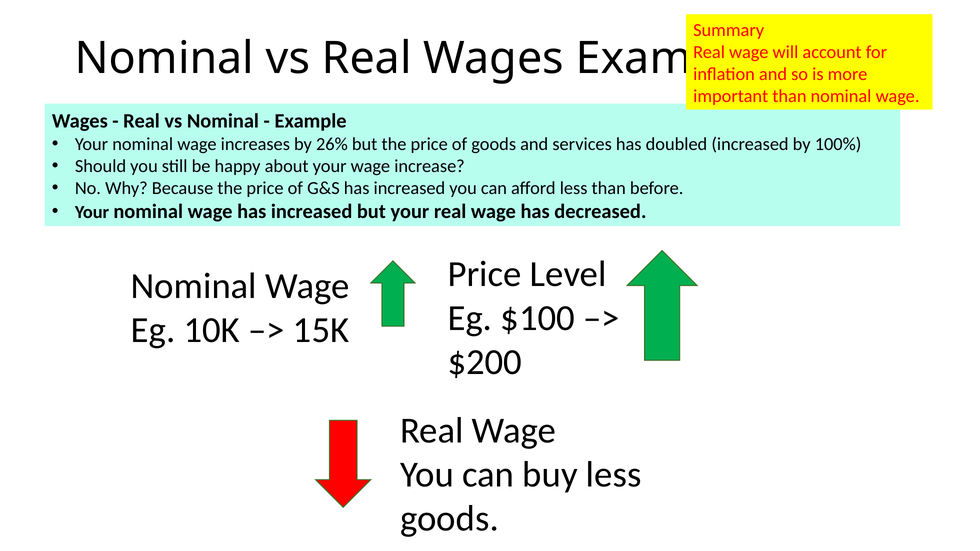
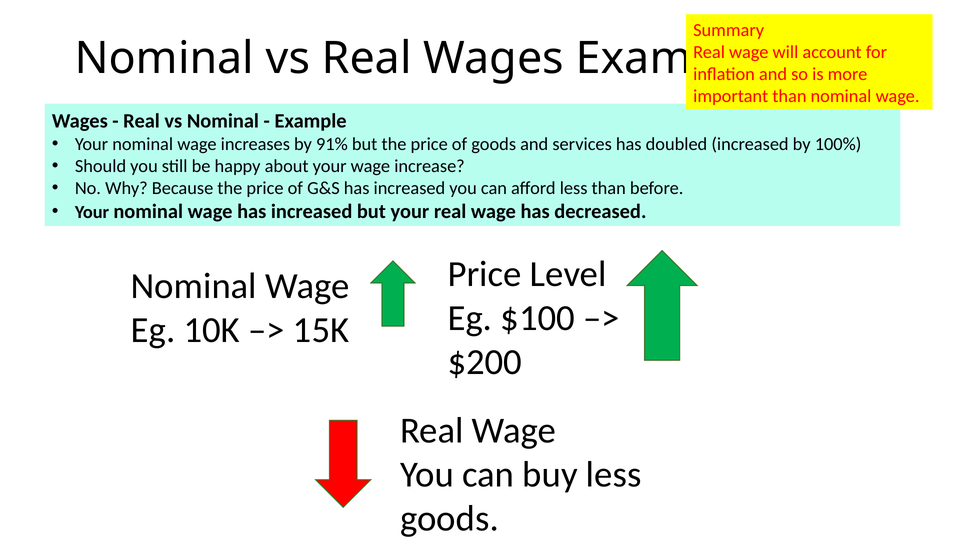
26%: 26% -> 91% (332, 144)
